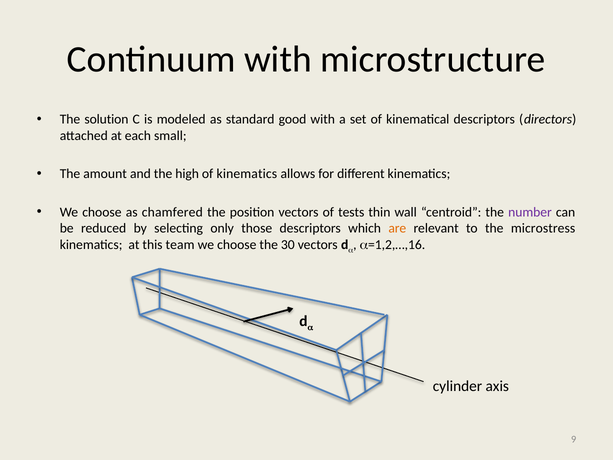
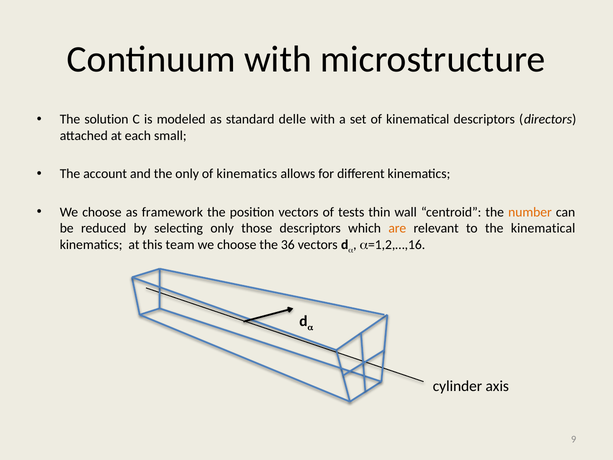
good: good -> delle (292, 119)
amount: amount -> account (105, 174)
the high: high -> only (187, 174)
chamfered: chamfered -> framework (172, 212)
number colour: purple -> orange (530, 212)
the microstress: microstress -> kinematical (543, 228)
30: 30 -> 36 (288, 245)
